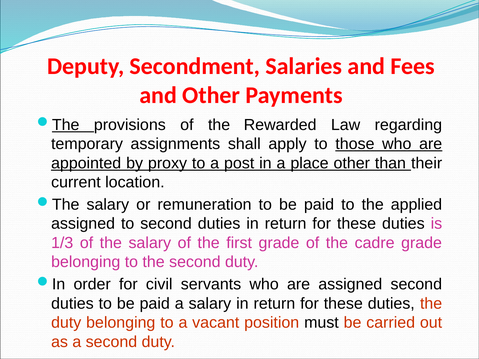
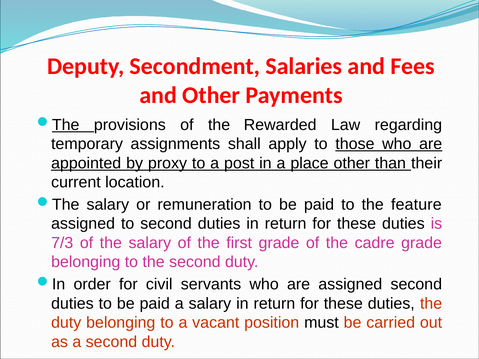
applied: applied -> feature (416, 205)
1/3: 1/3 -> 7/3 (62, 243)
